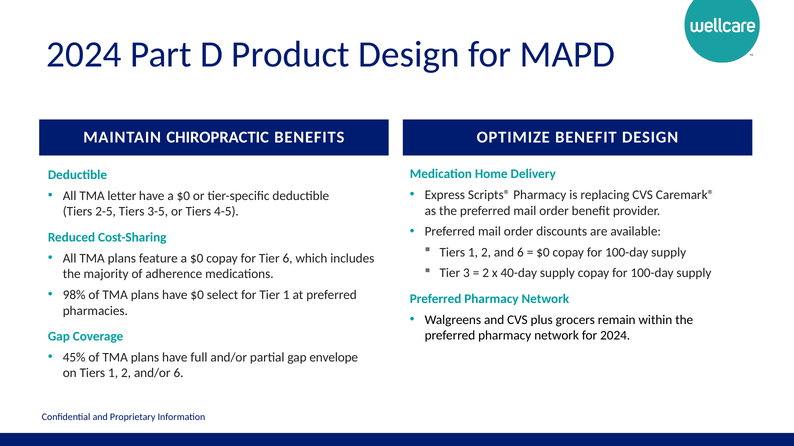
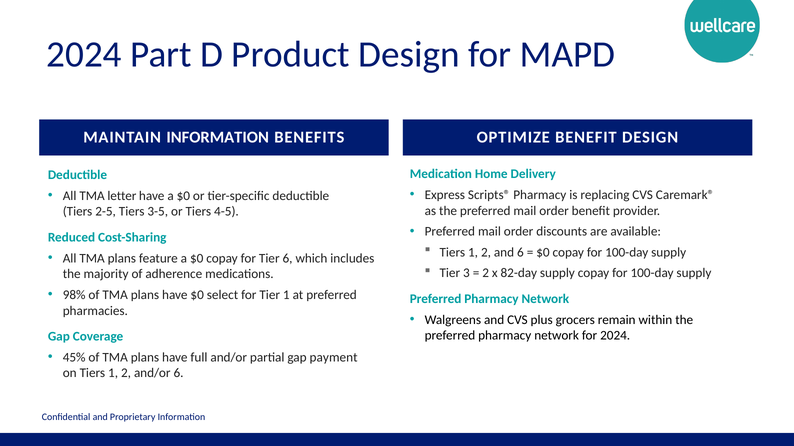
MAINTAIN CHIROPRACTIC: CHIROPRACTIC -> INFORMATION (218, 137)
40-day: 40-day -> 82-day (519, 273)
envelope: envelope -> payment (334, 358)
